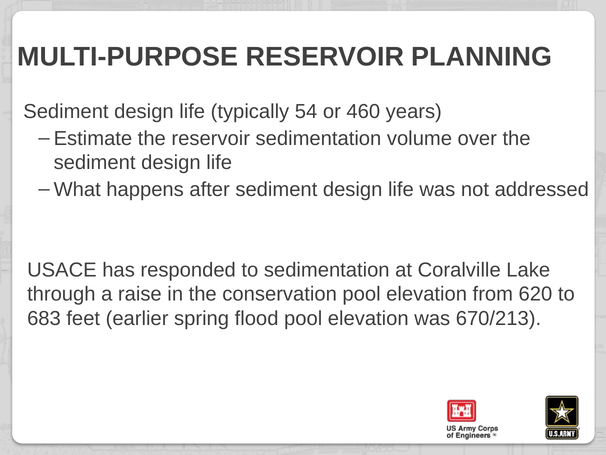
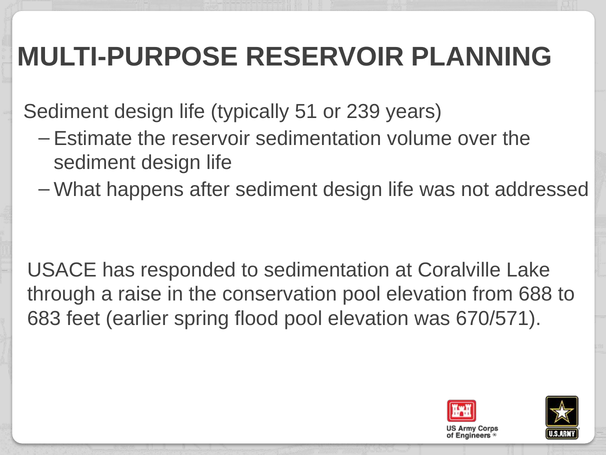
54: 54 -> 51 (306, 112)
460: 460 -> 239 (363, 112)
620: 620 -> 688 (535, 294)
670/213: 670/213 -> 670/571 (498, 318)
